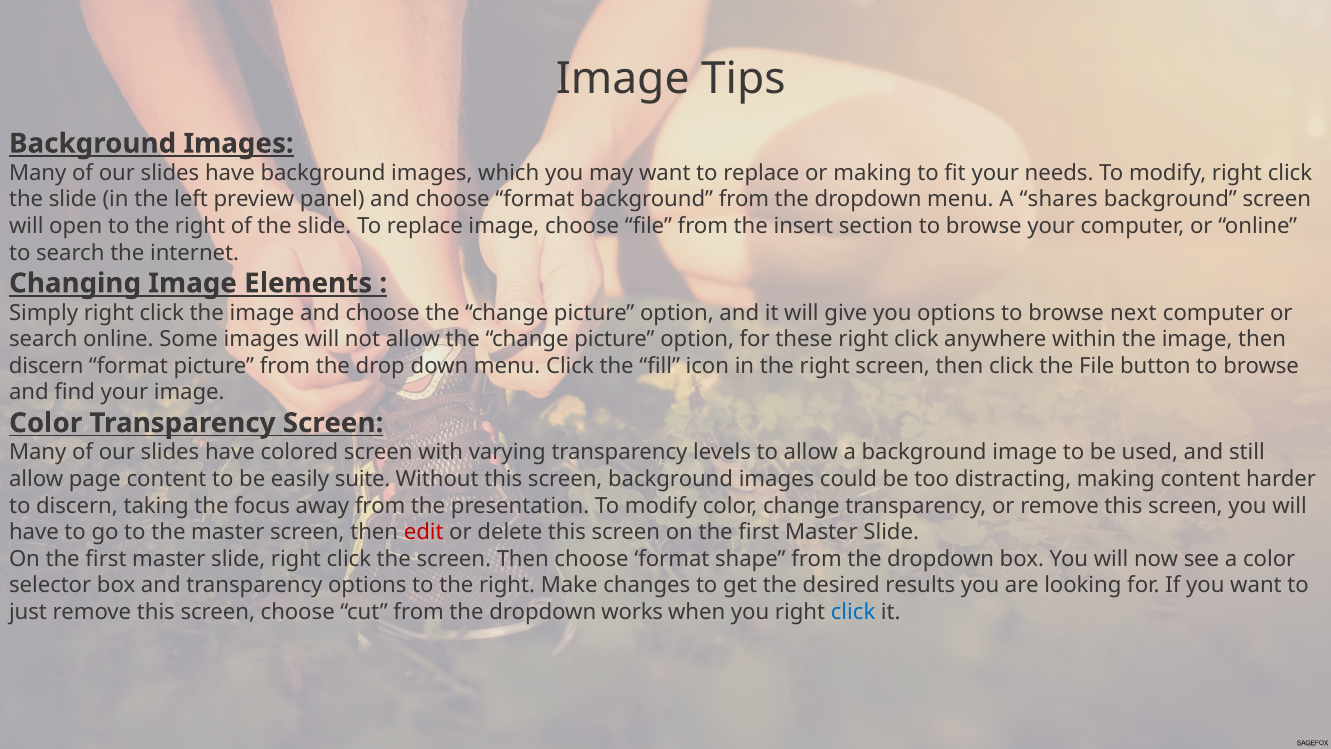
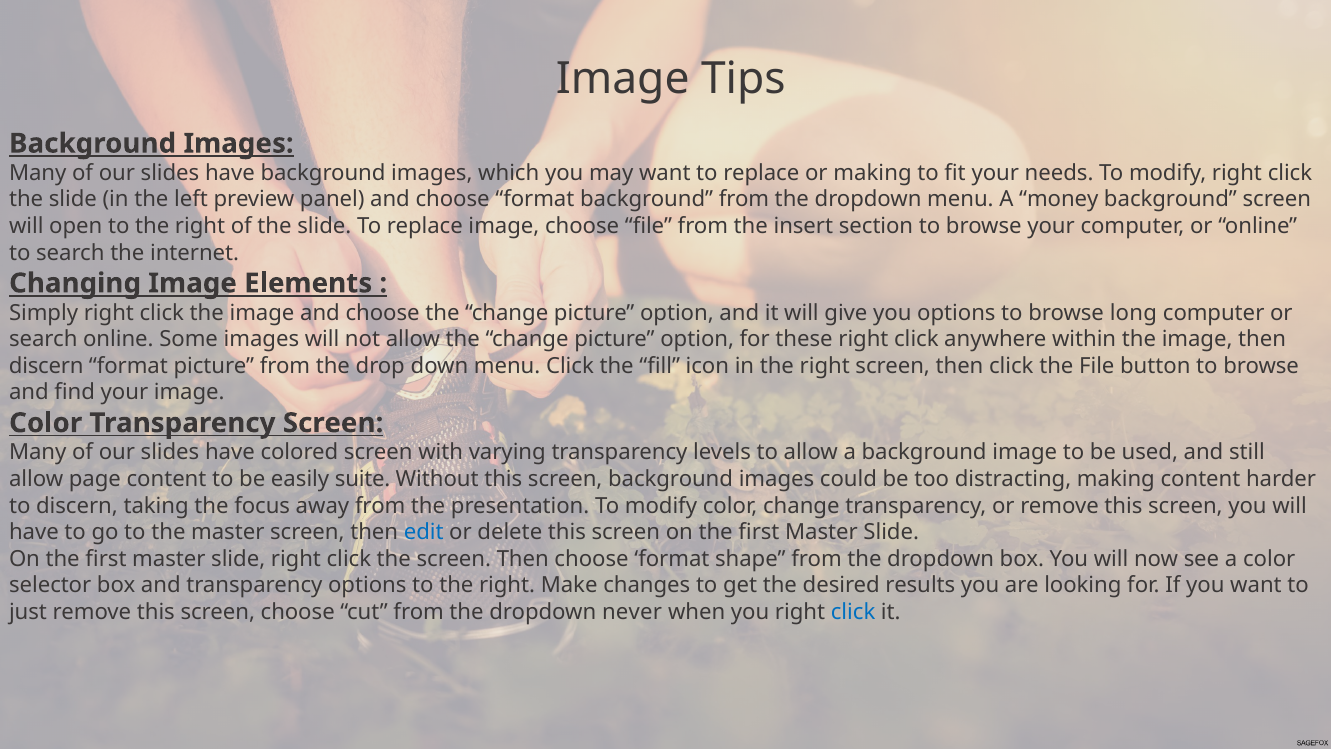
shares: shares -> money (1059, 200)
next: next -> long (1133, 313)
edit colour: red -> blue (424, 532)
works: works -> never (632, 612)
